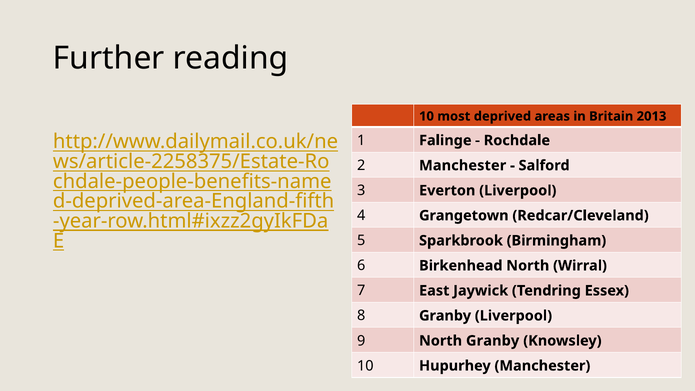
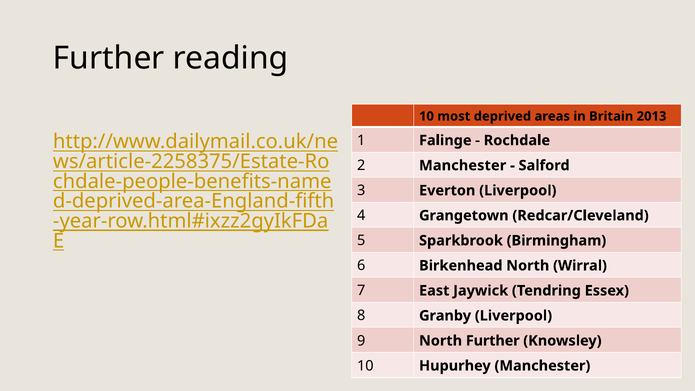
North Granby: Granby -> Further (493, 341)
